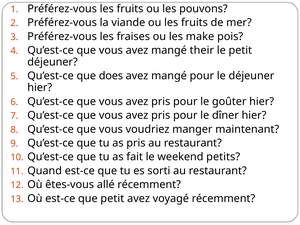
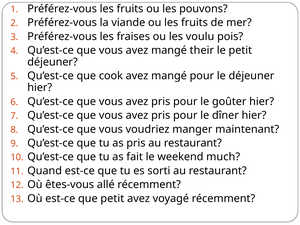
make: make -> voulu (200, 36)
does: does -> cook (111, 76)
petits: petits -> much (223, 157)
